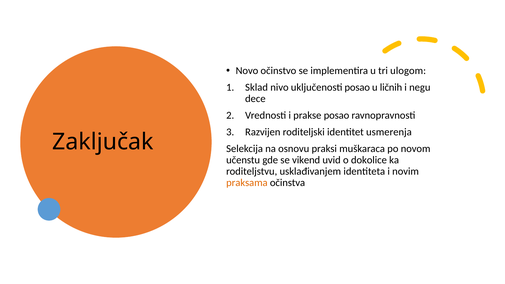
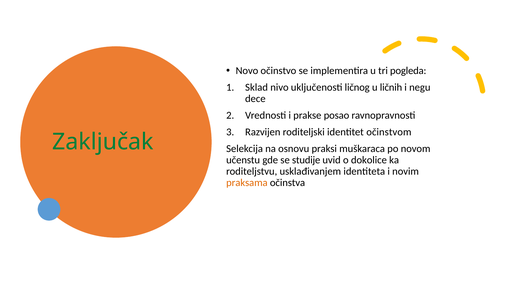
ulogom: ulogom -> pogleda (408, 71)
uključenosti posao: posao -> ličnog (357, 87)
usmerenja: usmerenja -> očinstvom (389, 132)
Zaključak colour: black -> green (103, 142)
vikend: vikend -> studije (306, 160)
